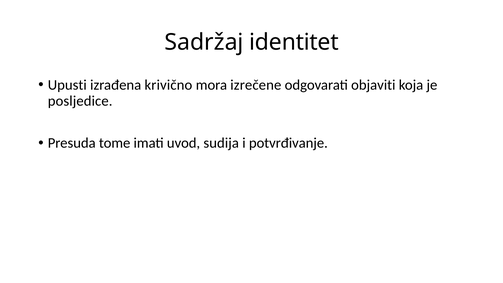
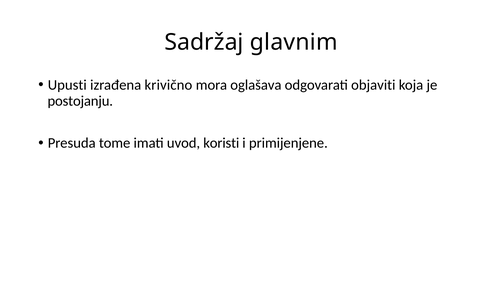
identitet: identitet -> glavnim (294, 42)
izrečene: izrečene -> oglašava (256, 85)
posljedice: posljedice -> postojanju (80, 101)
sudija: sudija -> koristi (221, 143)
potvrđivanje: potvrđivanje -> primijenjene (288, 143)
